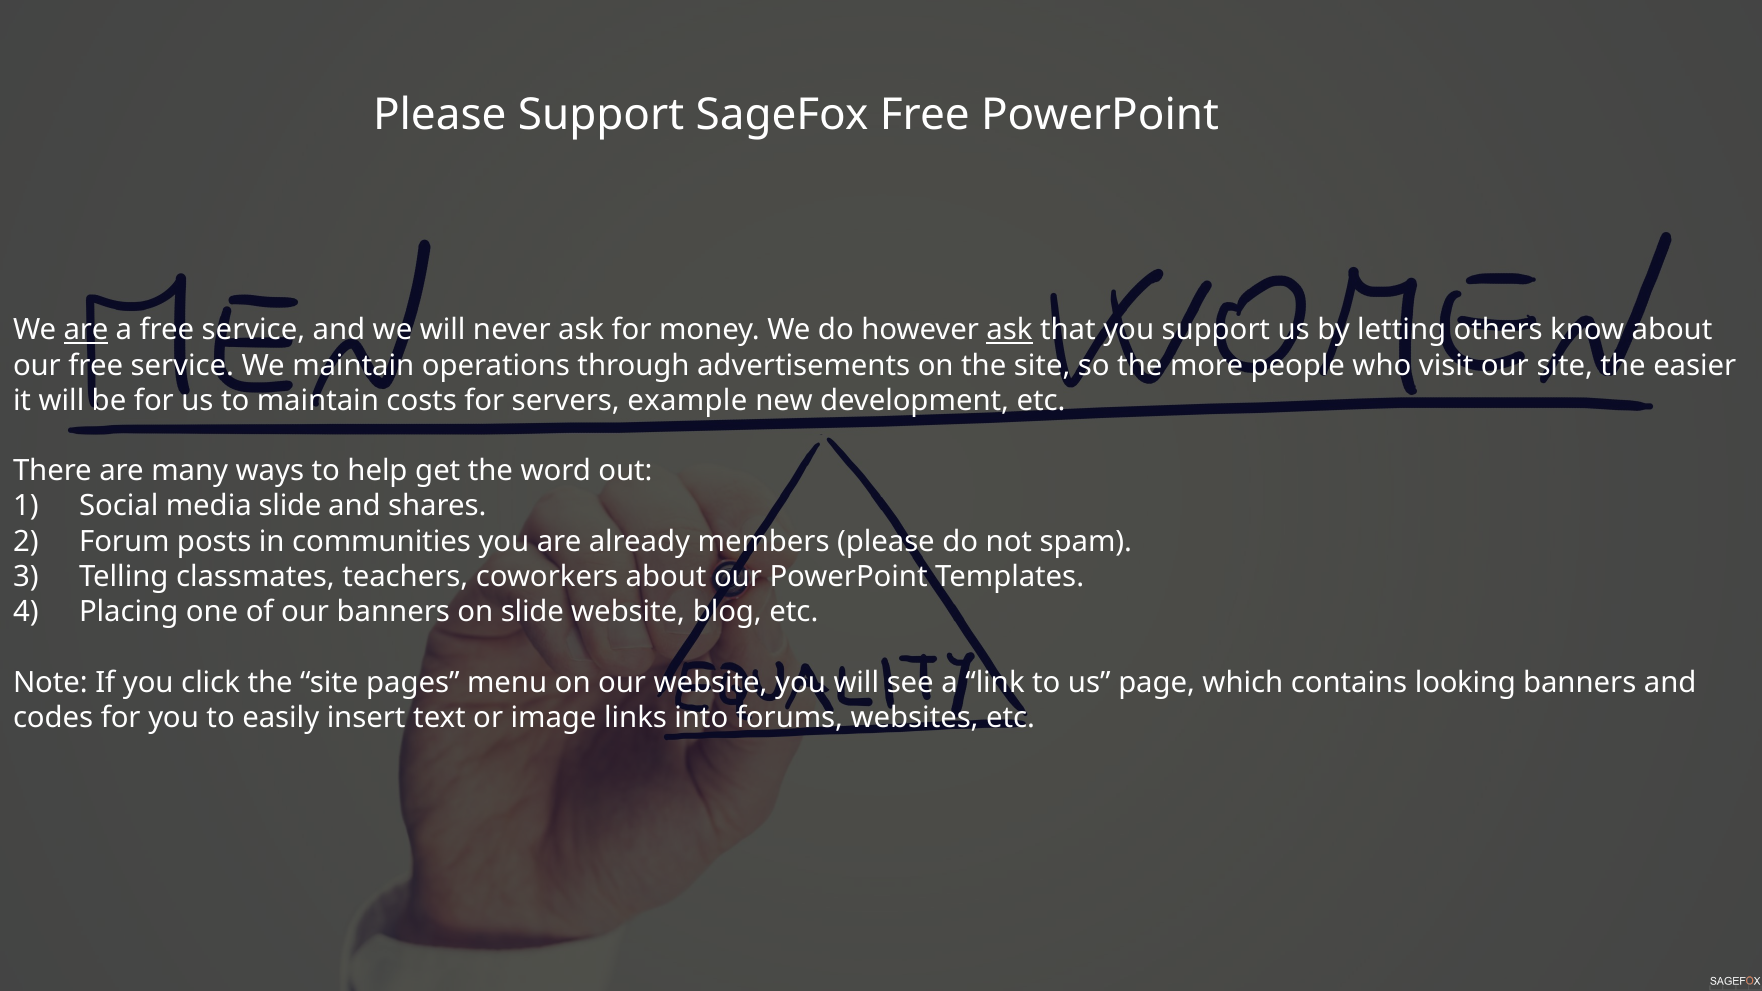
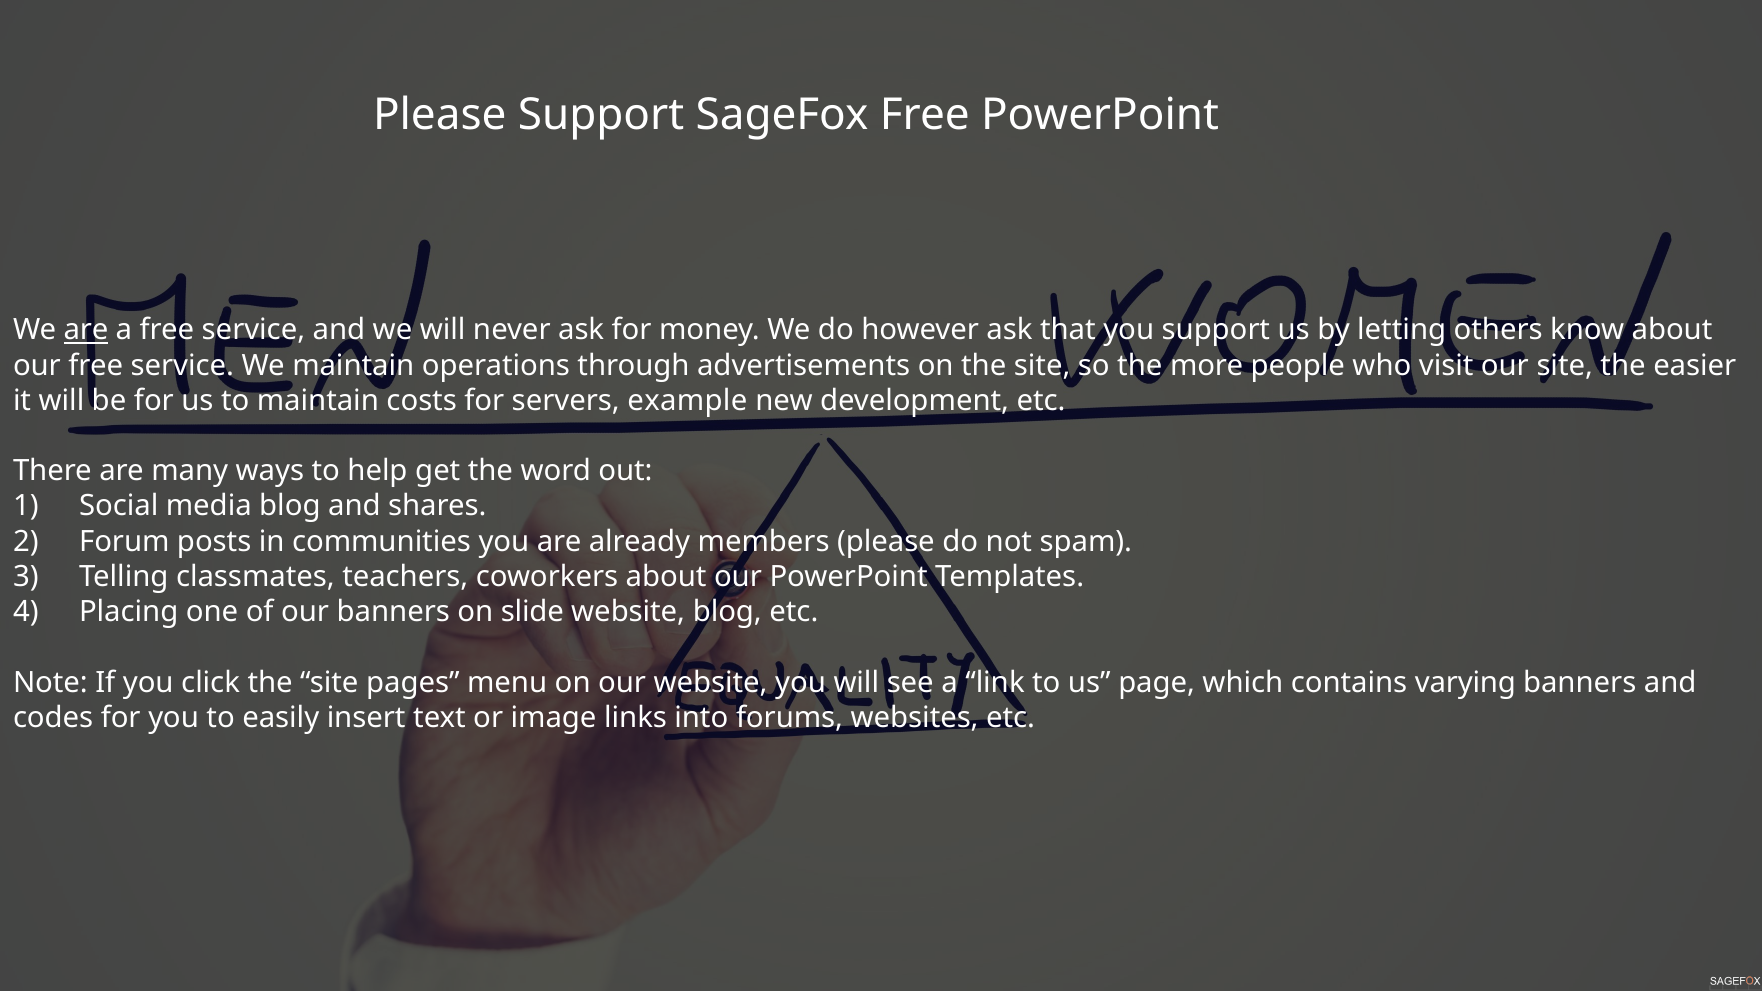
ask underline: present -> none (1010, 330)
media slide: slide -> blog (290, 506)
looking: looking -> varying (1465, 682)
